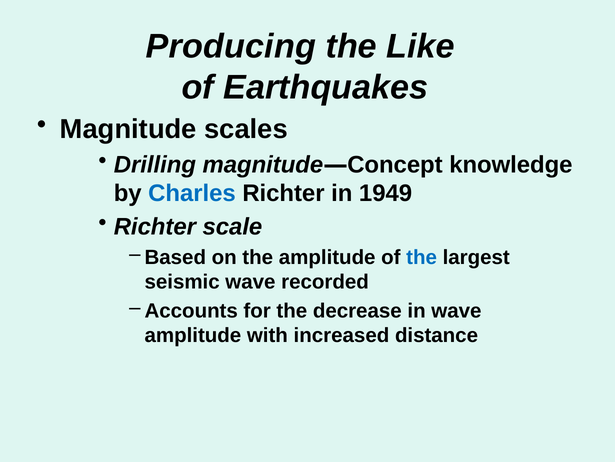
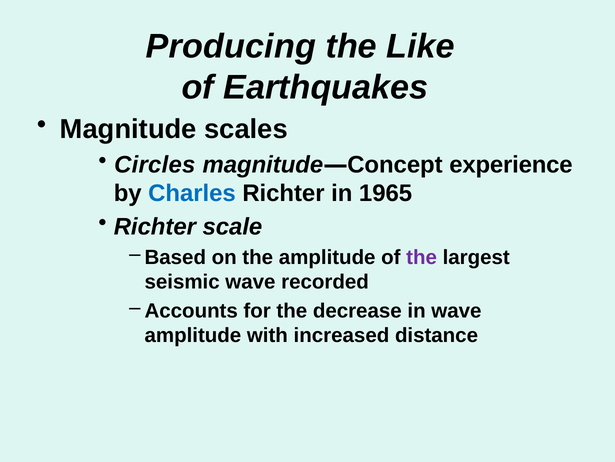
Drilling: Drilling -> Circles (155, 164)
knowledge: knowledge -> experience (511, 164)
1949: 1949 -> 1965 (386, 193)
the colour: blue -> purple (422, 257)
